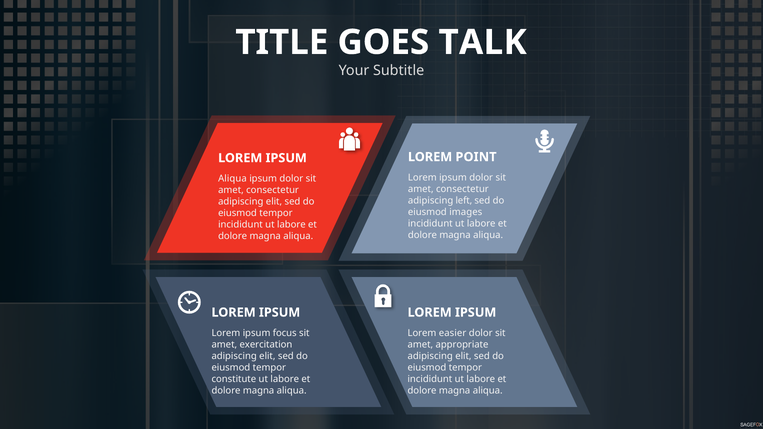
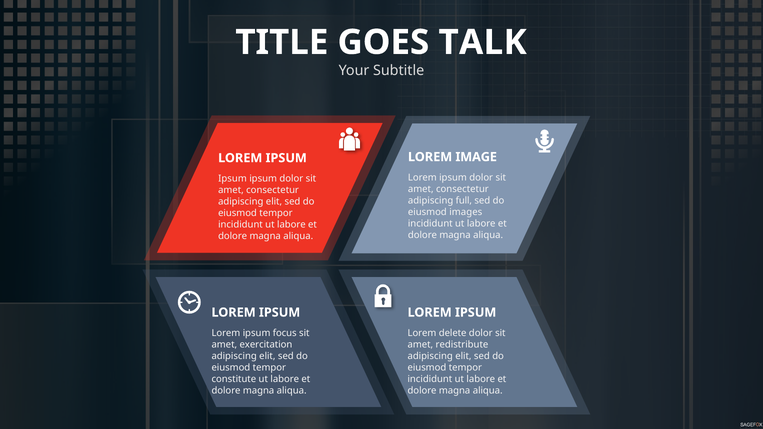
POINT: POINT -> IMAGE (476, 157)
Aliqua: Aliqua -> Ipsum (232, 179)
left: left -> full (464, 201)
easier: easier -> delete (453, 333)
appropriate: appropriate -> redistribute (462, 345)
